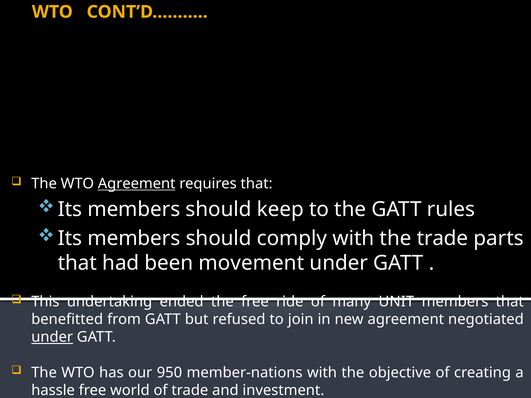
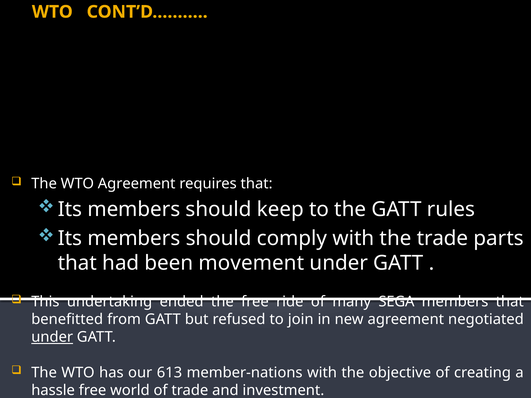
Agreement underline: present -> none (137, 184)
UNIT: UNIT -> SEGA (396, 302)
950: 950 -> 613 (169, 373)
